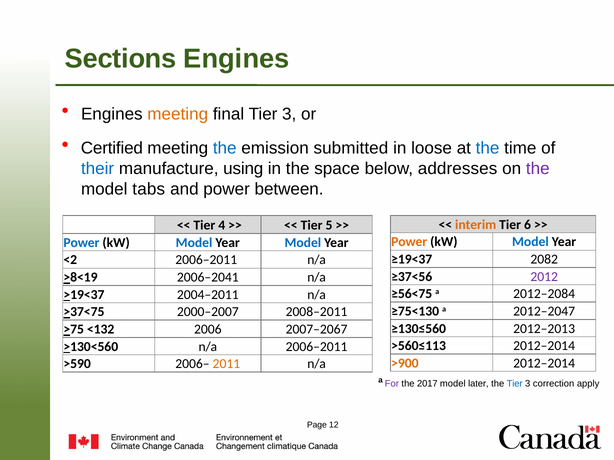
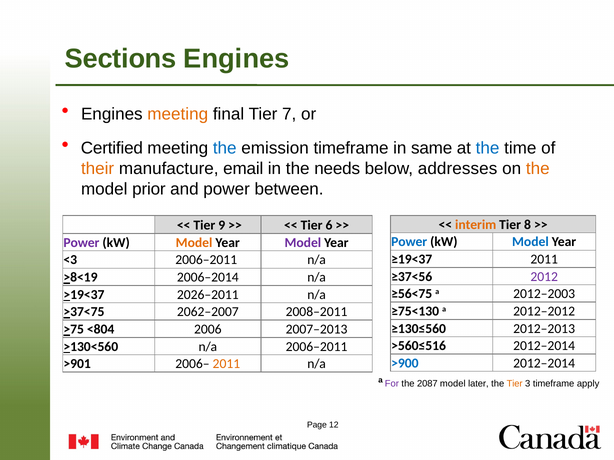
final Tier 3: 3 -> 7 (289, 114)
emission submitted: submitted -> timeframe (351, 148)
loose: loose -> same (432, 148)
their colour: blue -> orange (98, 169)
using: using -> email (243, 169)
space: space -> needs (337, 169)
the colour: purple -> orange (538, 169)
tabs: tabs -> prior (149, 189)
6: 6 -> 8 (527, 225)
4: 4 -> 9 (222, 226)
5: 5 -> 6 (329, 226)
Power colour: orange -> blue (409, 242)
Power colour: blue -> purple (81, 243)
Model colour: blue -> orange (194, 243)
Model colour: blue -> purple (303, 243)
≥19<37 2082: 2082 -> 2011 (544, 260)
<2: <2 -> <3 (70, 260)
2006–2041: 2006–2041 -> 2006–2014 (208, 278)
2012–2084: 2012–2084 -> 2012–2003 (544, 294)
2004–2011: 2004–2011 -> 2026–2011 (208, 295)
2012–2047: 2012–2047 -> 2012–2012 (544, 312)
2000–2007: 2000–2007 -> 2062–2007 (208, 312)
<132: <132 -> <804 (101, 330)
2007–2067: 2007–2067 -> 2007–2013 (317, 330)
>560≤113: >560≤113 -> >560≤516 (419, 346)
>900 colour: orange -> blue (405, 364)
>590: >590 -> >901 (77, 364)
2017: 2017 -> 2087 (427, 384)
Tier colour: blue -> orange (515, 384)
3 correction: correction -> timeframe (554, 384)
